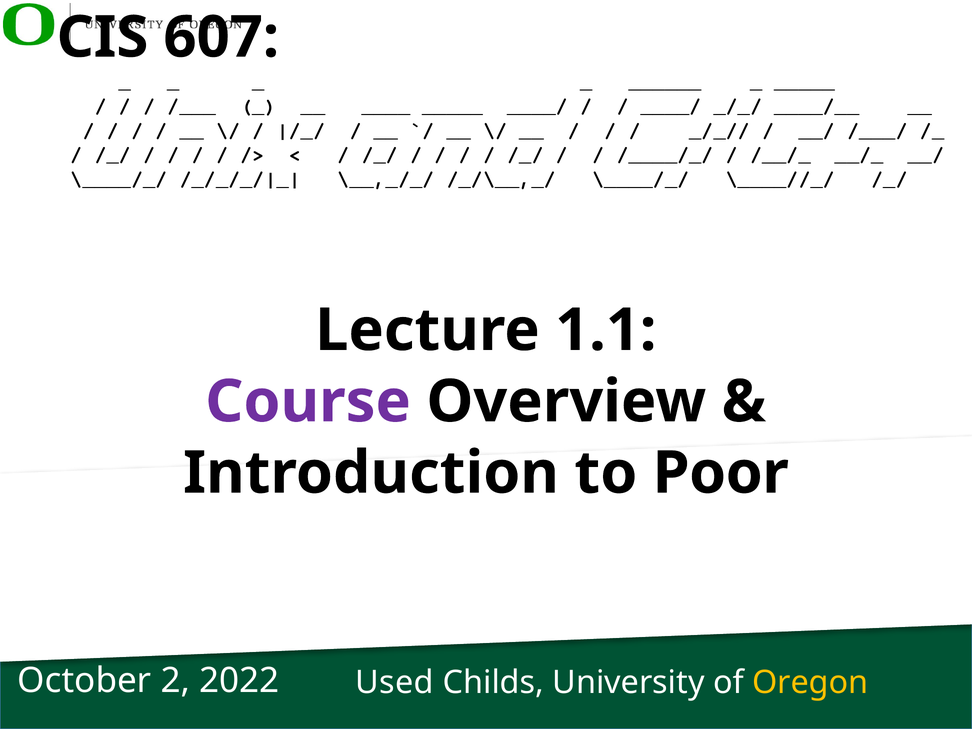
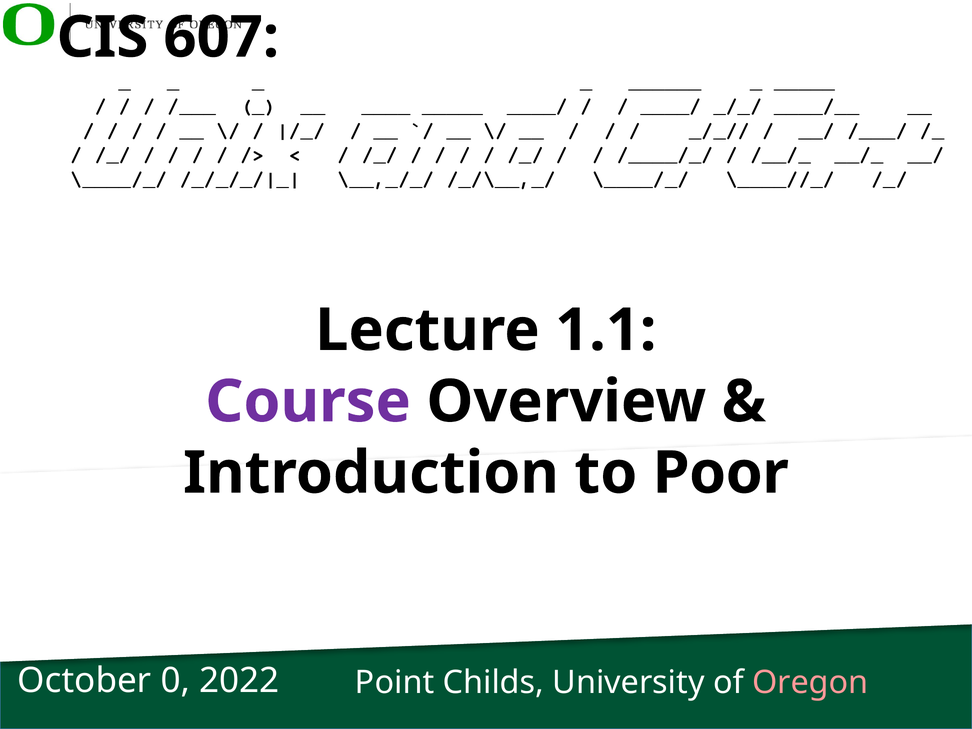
2: 2 -> 0 (175, 680)
Used: Used -> Point (395, 683)
Oregon colour: yellow -> pink (810, 683)
